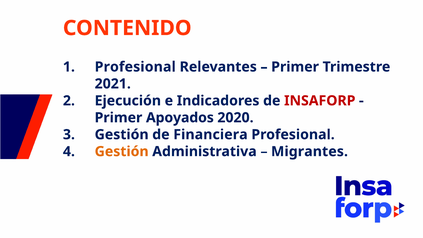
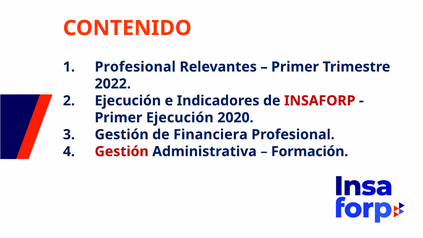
2021: 2021 -> 2022 (113, 84)
Primer Apoyados: Apoyados -> Ejecución (180, 118)
Gestión colour: orange -> red (122, 152)
Migrantes: Migrantes -> Formación (310, 152)
